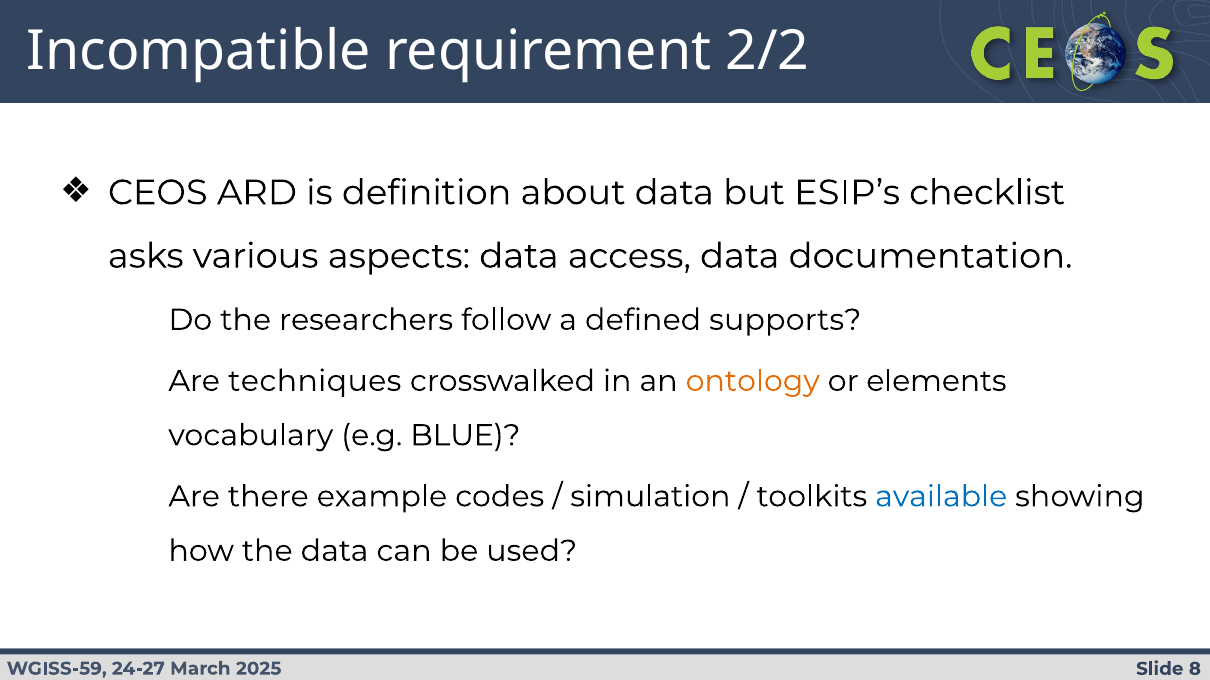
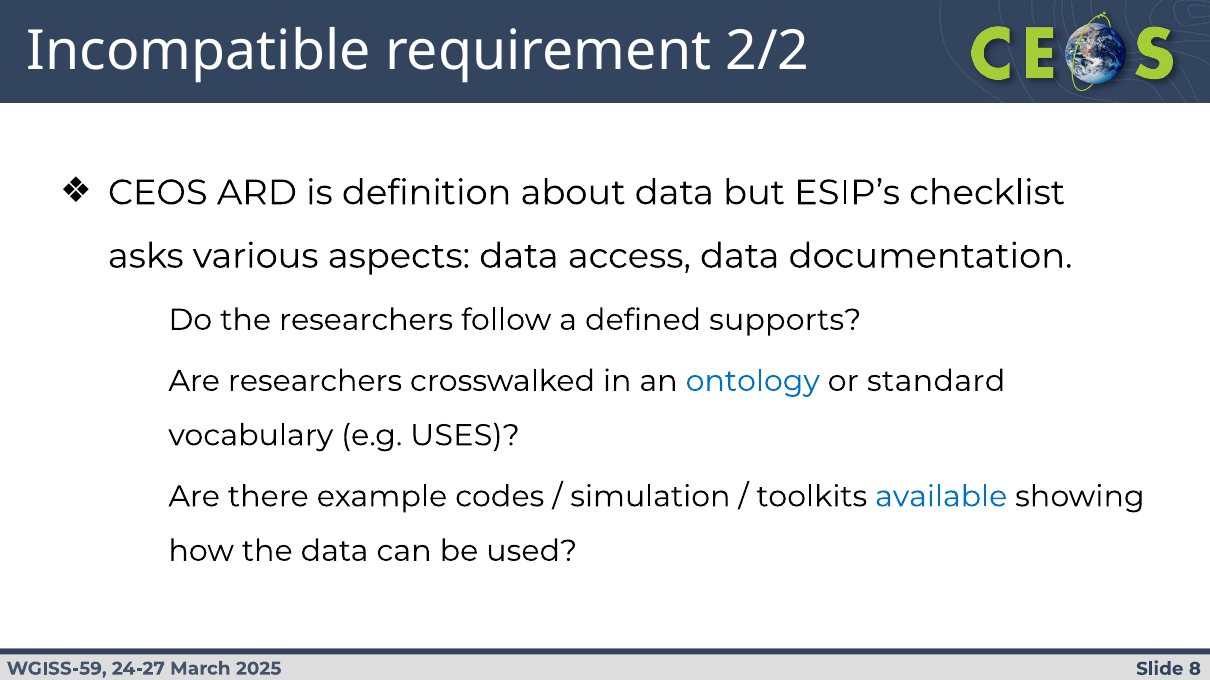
Are techniques: techniques -> researchers (315, 381)
ontology colour: orange -> blue (753, 381)
elements: elements -> standard (936, 381)
BLUE: BLUE -> USES (465, 436)
